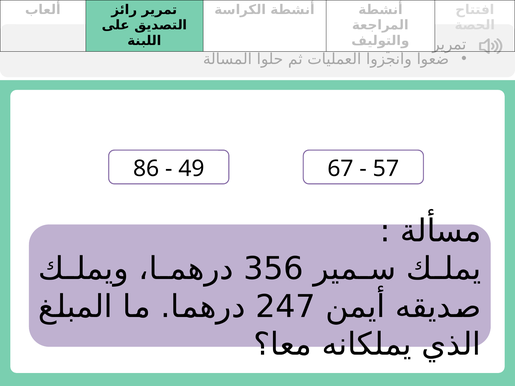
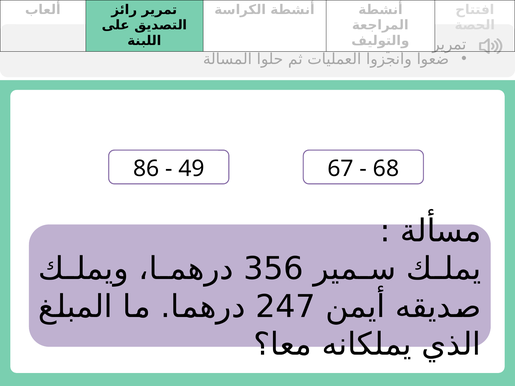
57: 57 -> 68 (386, 169)
